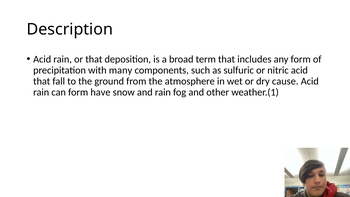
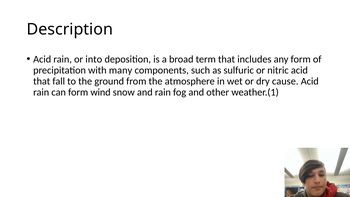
or that: that -> into (94, 59)
have: have -> wind (101, 92)
